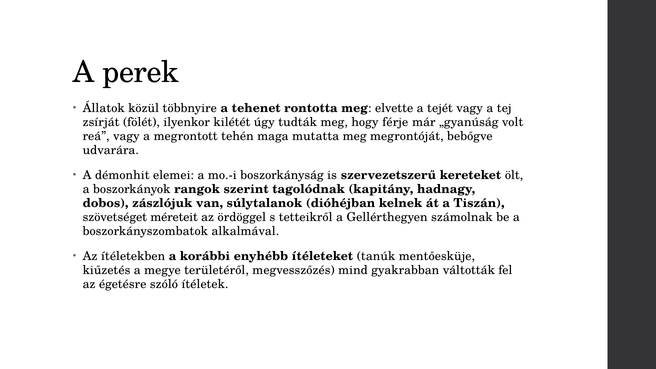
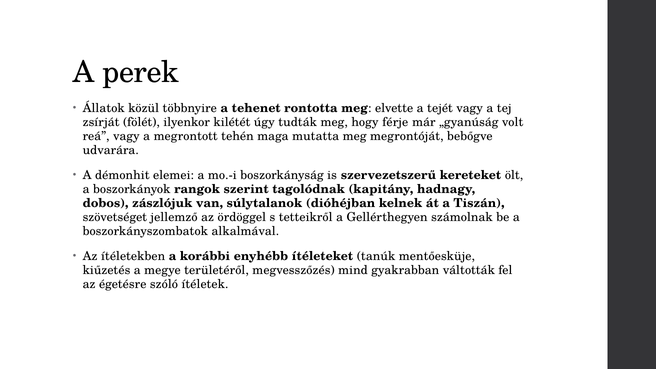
méreteit: méreteit -> jellemző (174, 217)
